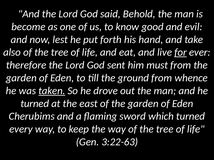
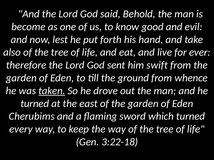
for underline: present -> none (181, 52)
must: must -> swift (157, 65)
3:22-63: 3:22-63 -> 3:22-18 (120, 142)
